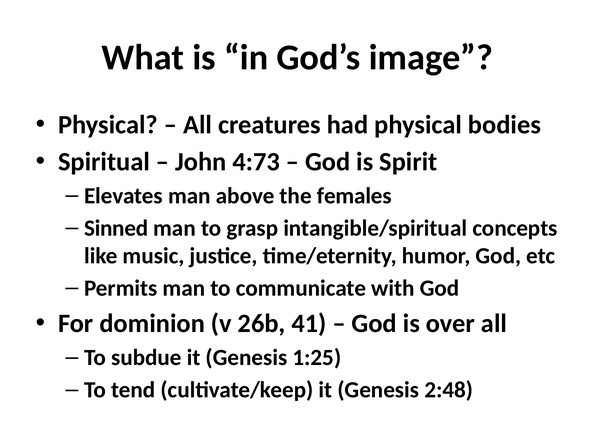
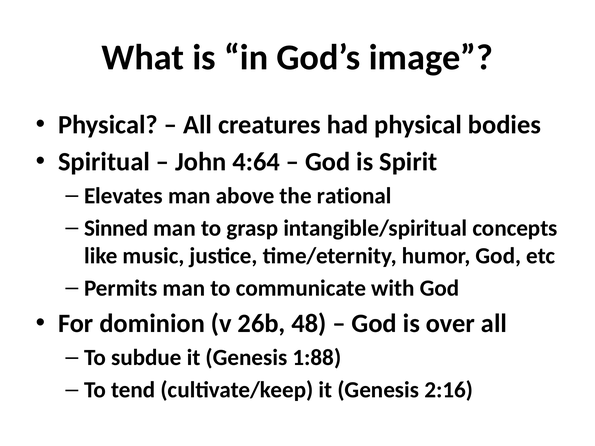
4:73: 4:73 -> 4:64 (256, 162)
females: females -> rational (354, 196)
41: 41 -> 48 (309, 324)
1:25: 1:25 -> 1:88 (317, 358)
2:48: 2:48 -> 2:16 (449, 390)
